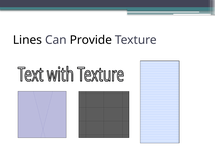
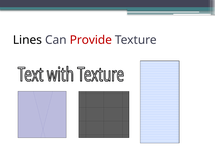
Provide colour: black -> red (91, 40)
